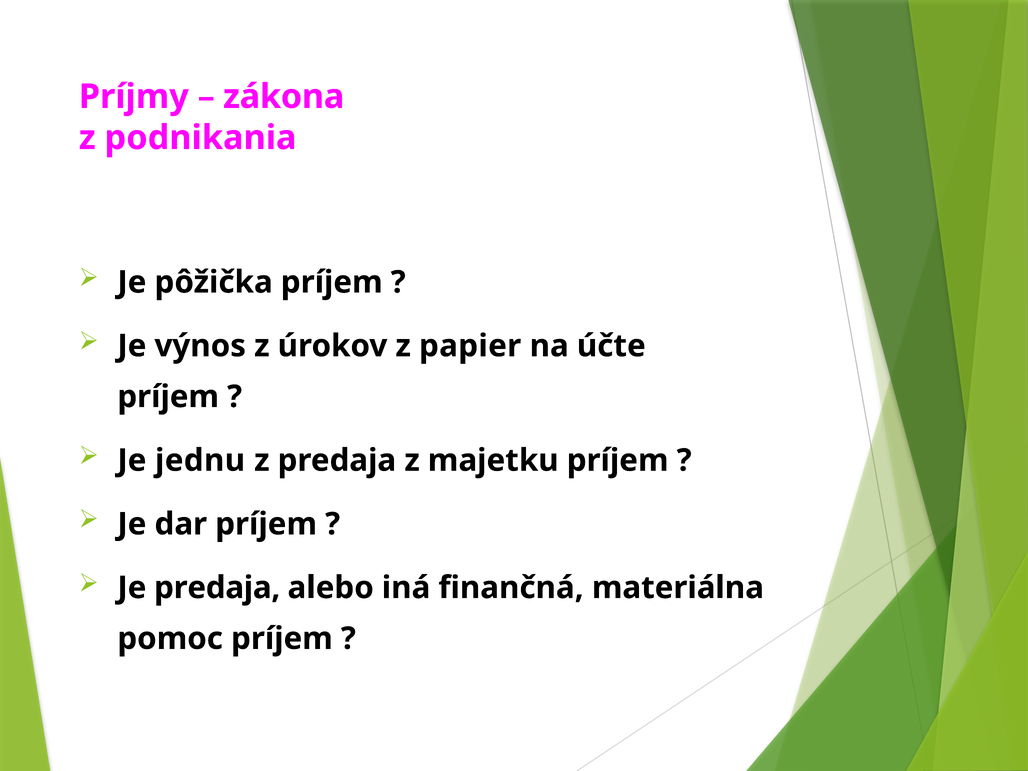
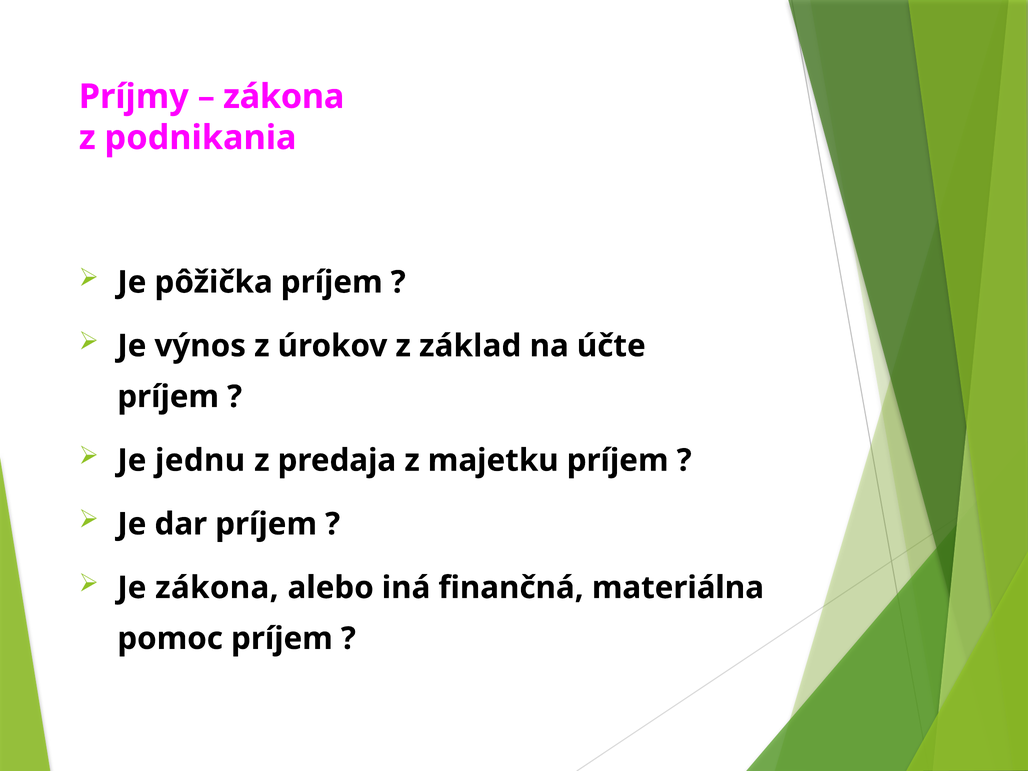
papier: papier -> základ (470, 346)
Je predaja: predaja -> zákona (217, 588)
